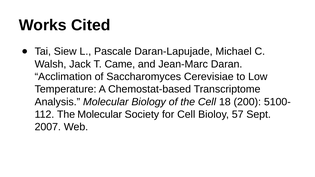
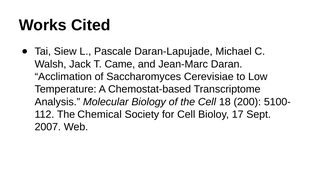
The Molecular: Molecular -> Chemical (100, 115)
57: 57 -> 17 (238, 115)
